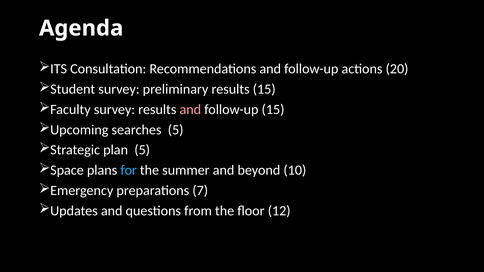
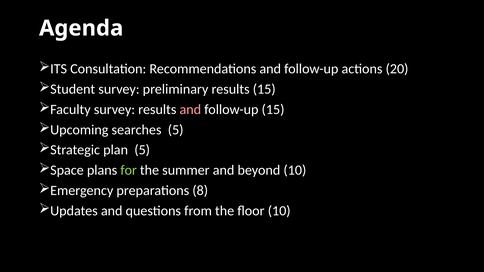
for colour: light blue -> light green (129, 170)
7: 7 -> 8 (200, 191)
floor 12: 12 -> 10 (279, 211)
